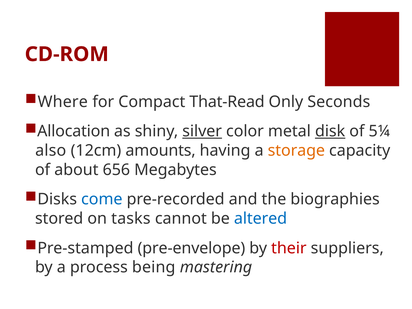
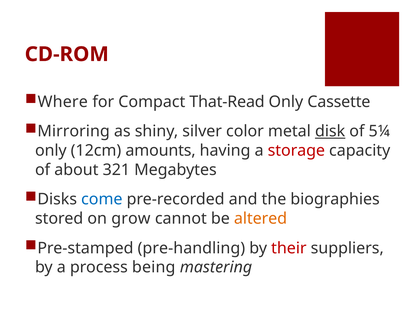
Seconds: Seconds -> Cassette (339, 102)
Allocation: Allocation -> Mirroring (74, 131)
silver underline: present -> none (202, 131)
also: also -> only (51, 151)
storage colour: orange -> red (296, 151)
656: 656 -> 321 (116, 170)
tasks: tasks -> grow (131, 219)
altered colour: blue -> orange (260, 219)
pre-envelope: pre-envelope -> pre-handling (191, 248)
